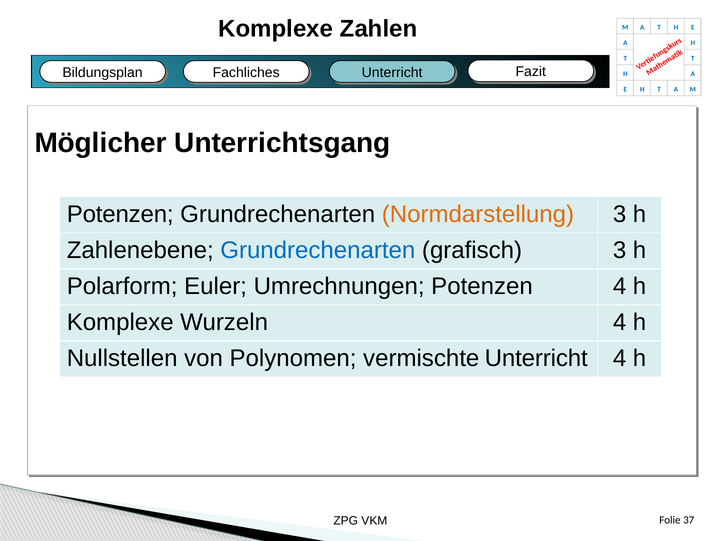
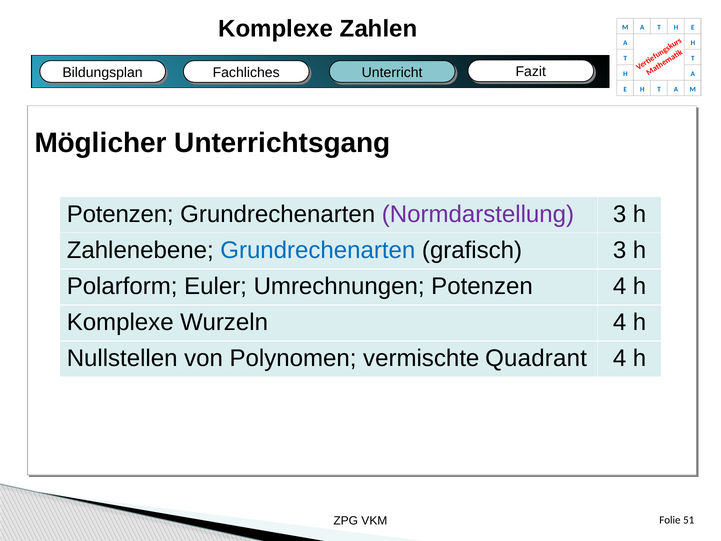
Normdarstellung colour: orange -> purple (478, 214)
vermischte Unterricht: Unterricht -> Quadrant (536, 358)
37: 37 -> 51 (689, 520)
